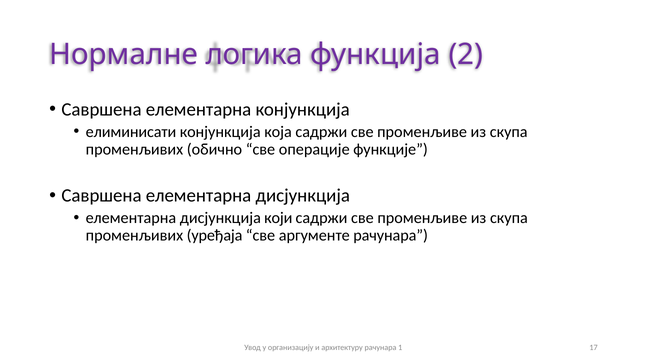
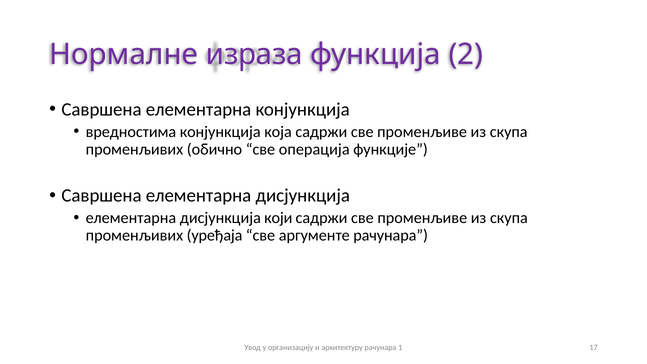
логика: логика -> израза (254, 54)
елиминисати: елиминисати -> вредностима (131, 132)
операције: операције -> операција (314, 149)
